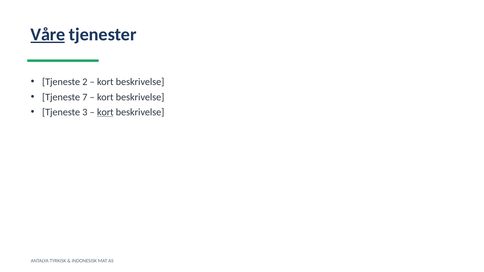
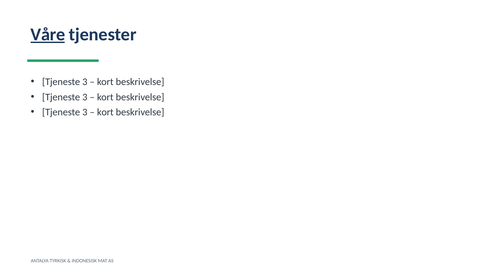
2: 2 -> 3 (85, 82)
7: 7 -> 3 (85, 97)
kort underline: present -> none (105, 112)
